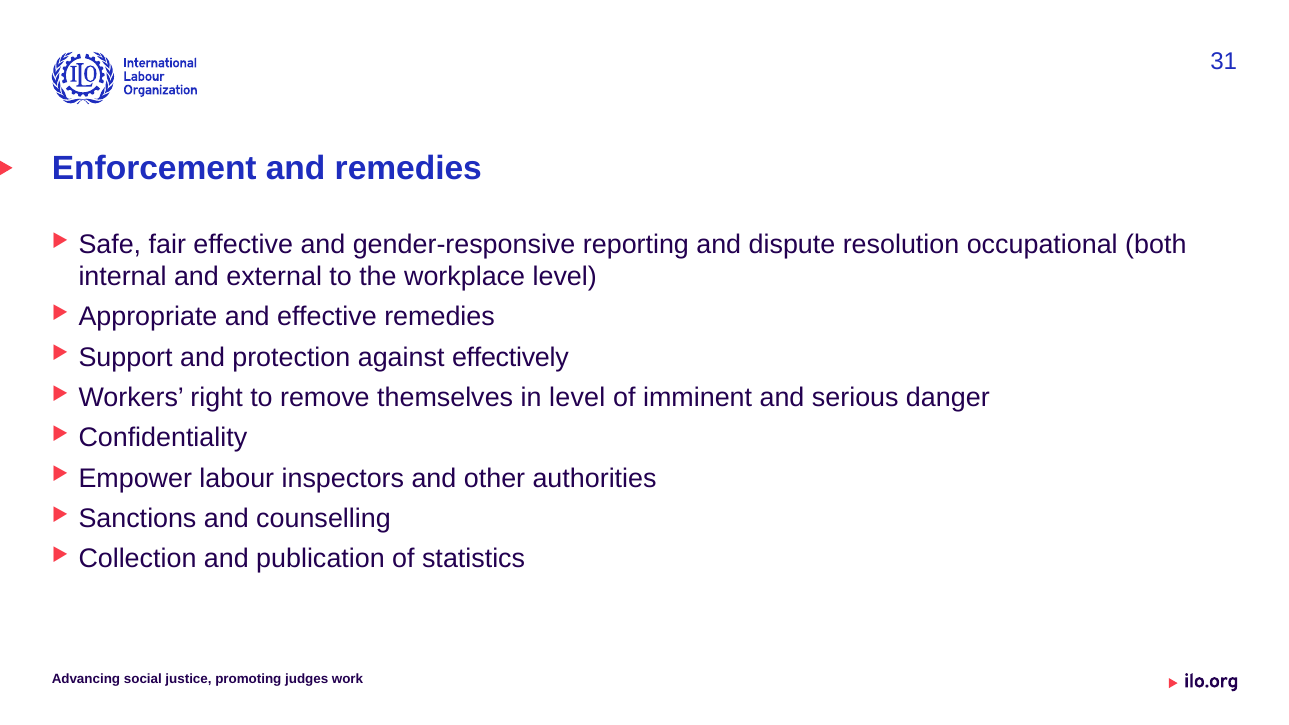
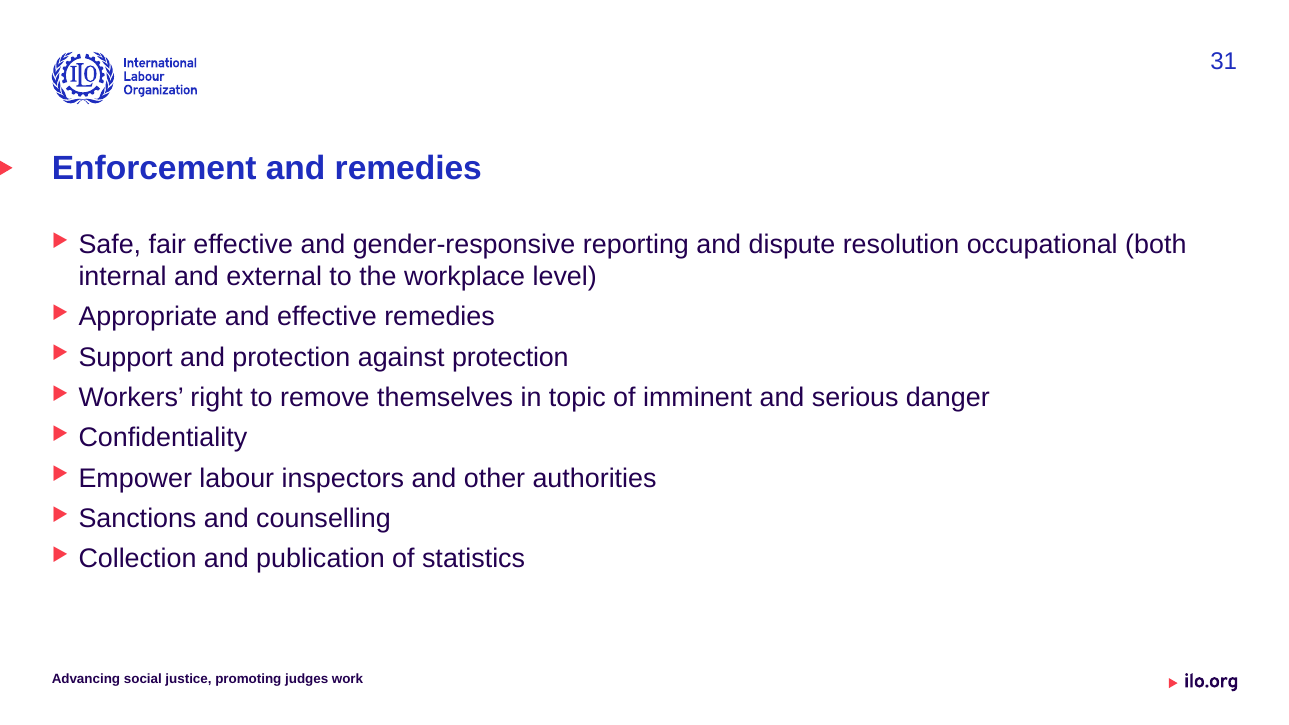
against effectively: effectively -> protection (510, 357)
in level: level -> topic (577, 398)
